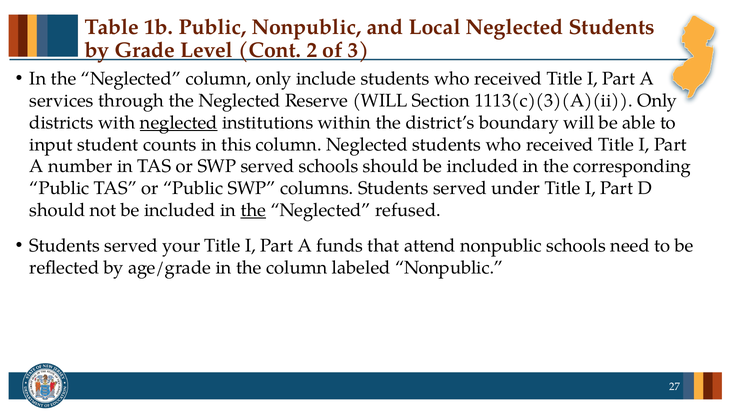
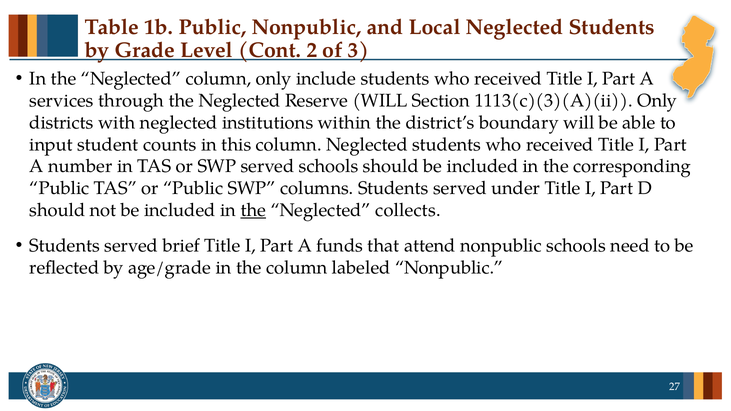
neglected underline: present -> none (179, 123)
refused: refused -> collects (408, 210)
your: your -> brief (181, 246)
